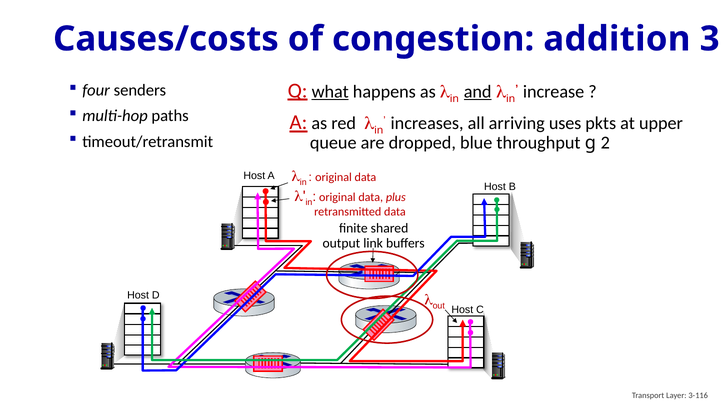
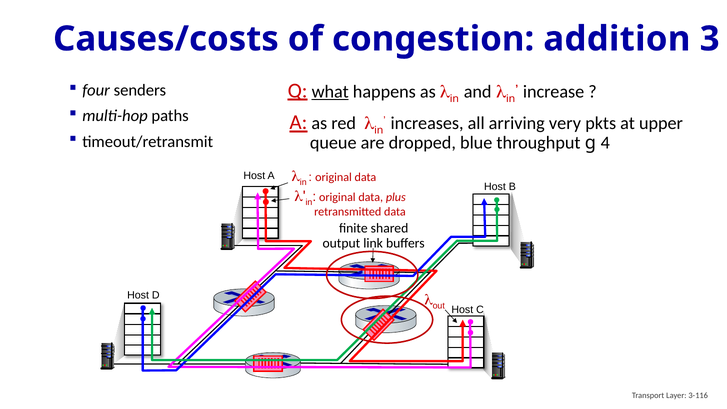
and underline: present -> none (478, 92)
uses: uses -> very (565, 123)
2: 2 -> 4 (605, 143)
